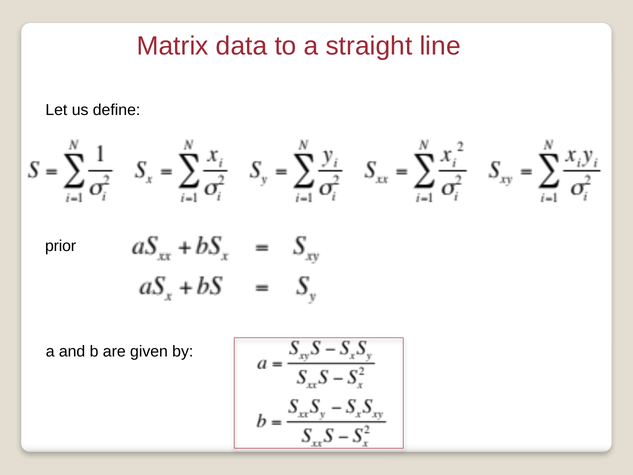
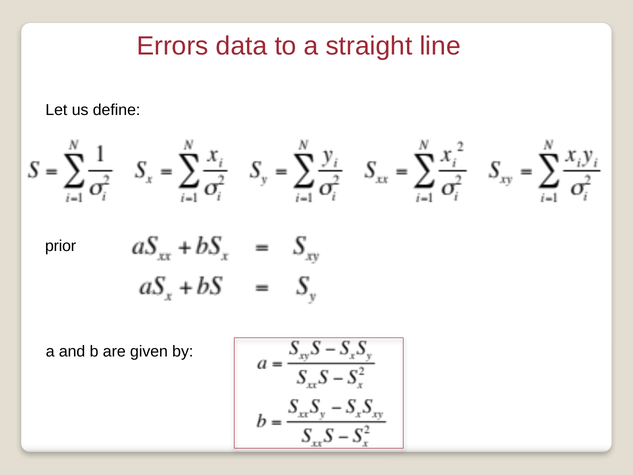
Matrix: Matrix -> Errors (173, 46)
